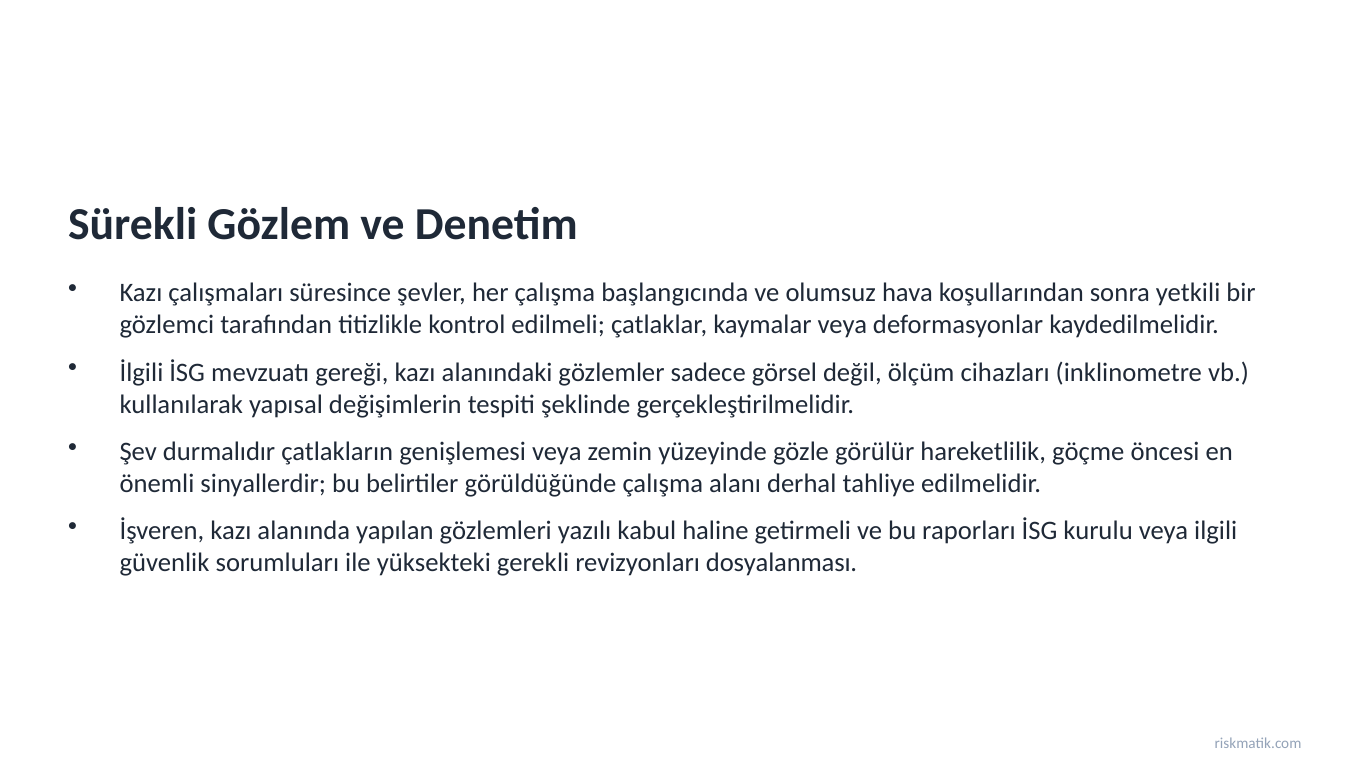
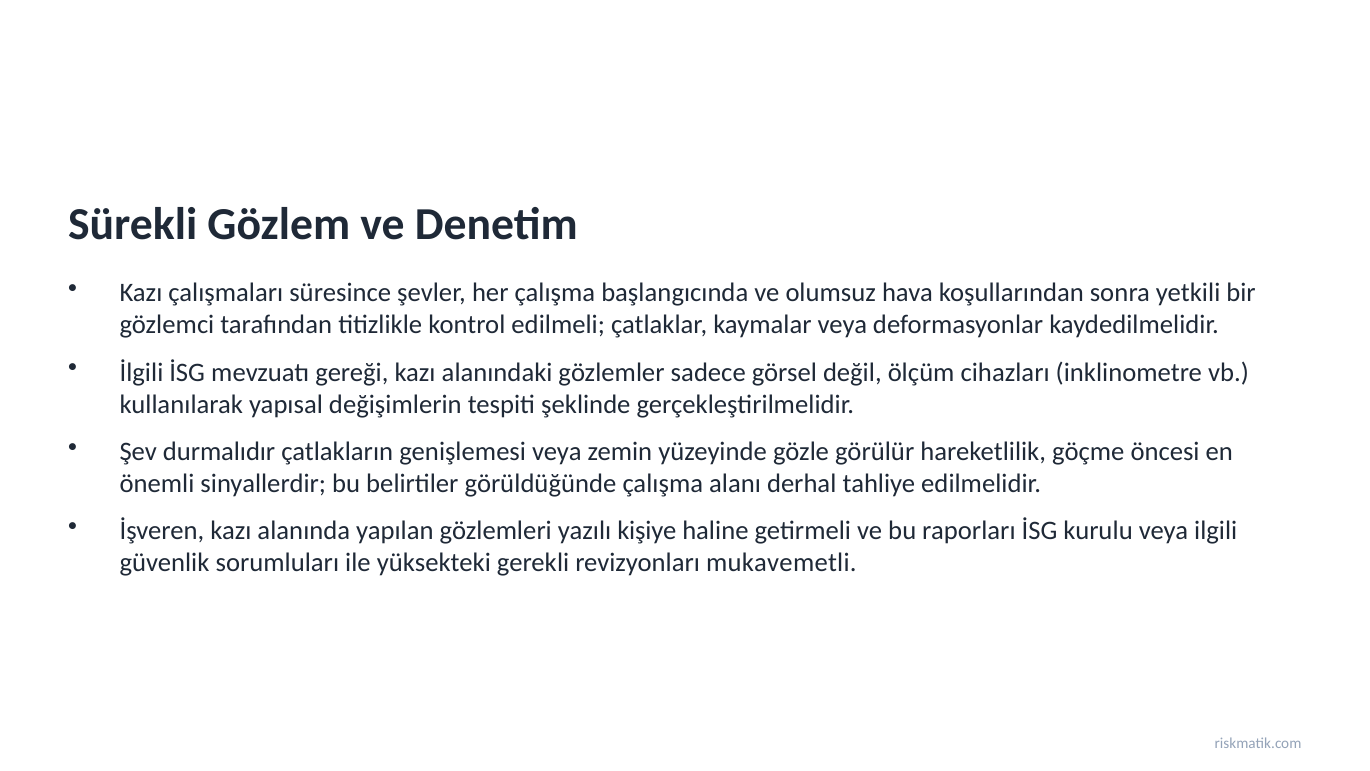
kabul: kabul -> kişiye (647, 531)
dosyalanması: dosyalanması -> mukavemetli (781, 563)
